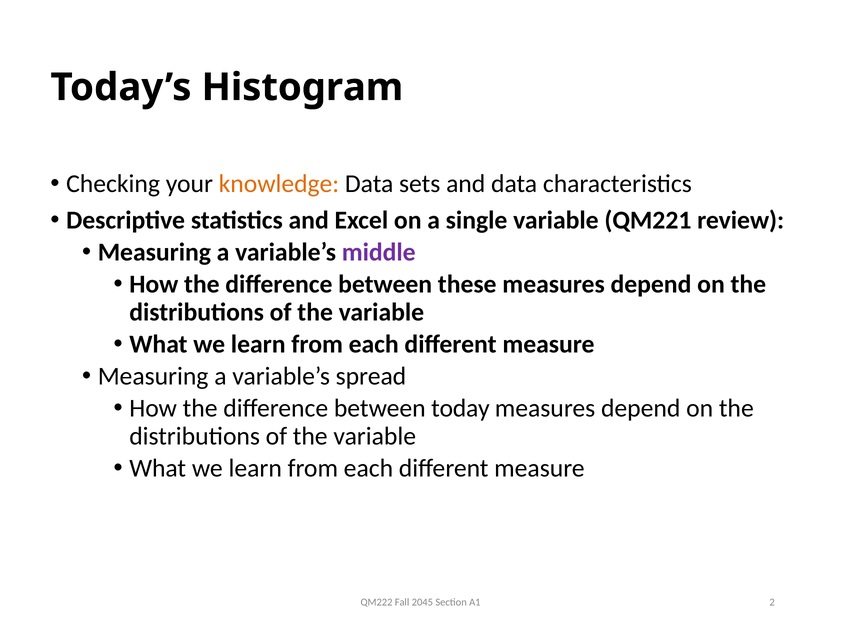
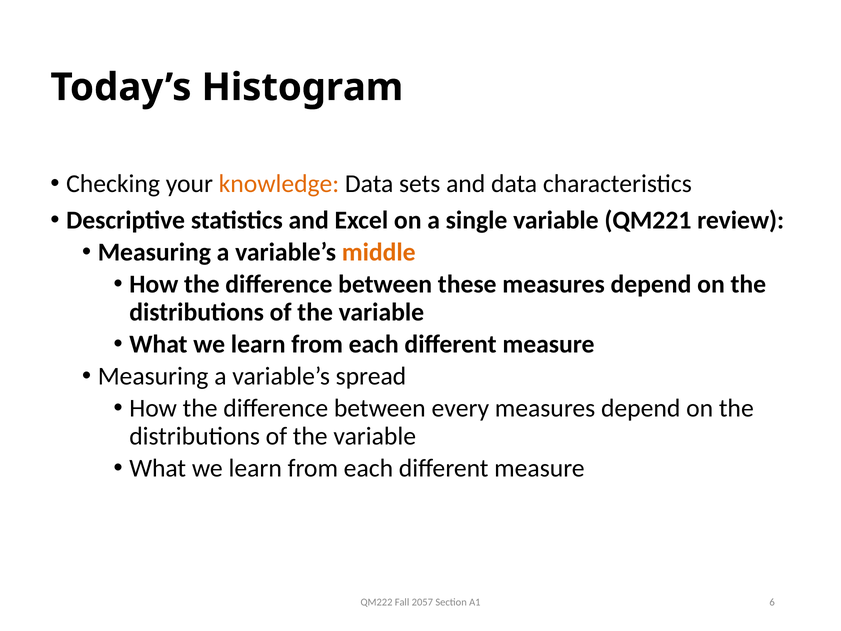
middle colour: purple -> orange (379, 252)
today: today -> every (460, 408)
2045: 2045 -> 2057 (422, 602)
2: 2 -> 6 (772, 602)
